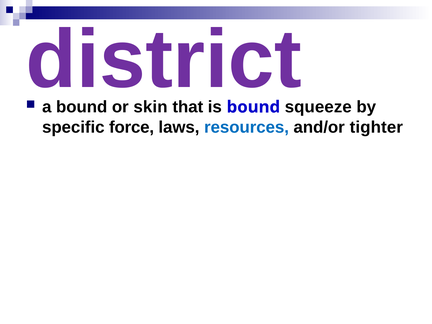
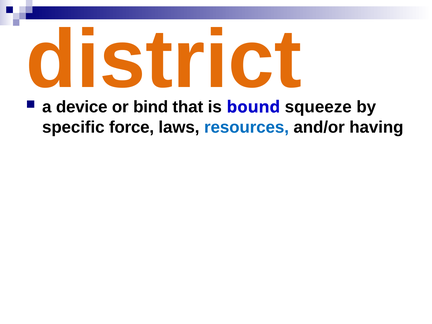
district colour: purple -> orange (164, 60)
a bound: bound -> device (82, 107)
skin: skin -> bind (151, 107)
tighter: tighter -> having (376, 127)
